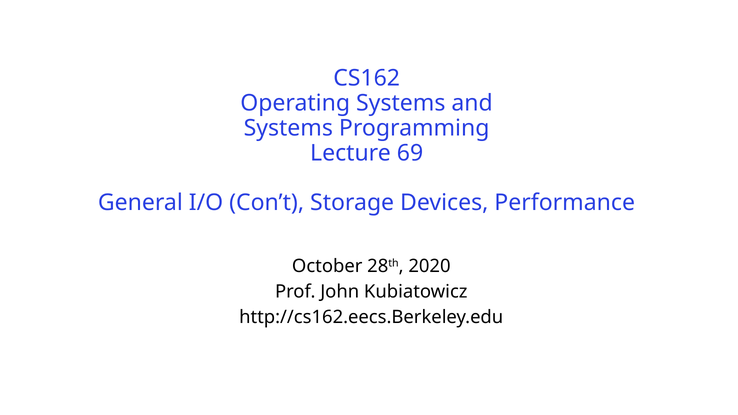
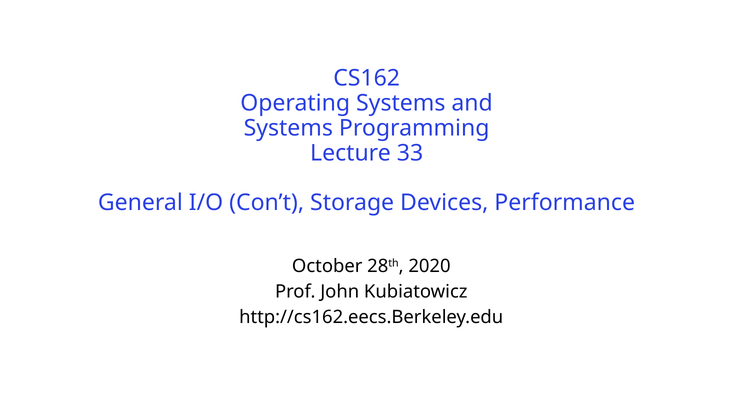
69: 69 -> 33 (410, 153)
